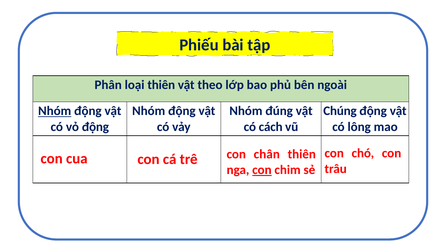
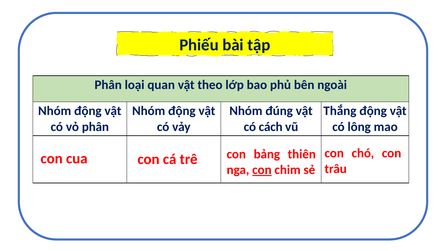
loại thiên: thiên -> quan (161, 85)
Nhóm underline: present -> none (55, 111)
Chúng: Chúng -> Thắng (340, 111)
vỏ động: động -> phân (95, 127)
chân: chân -> bảng (267, 154)
